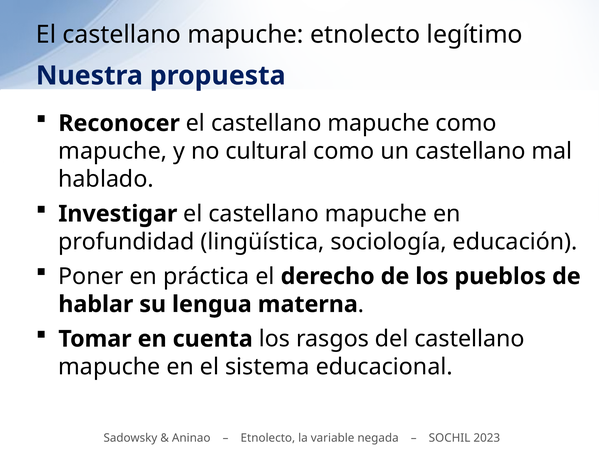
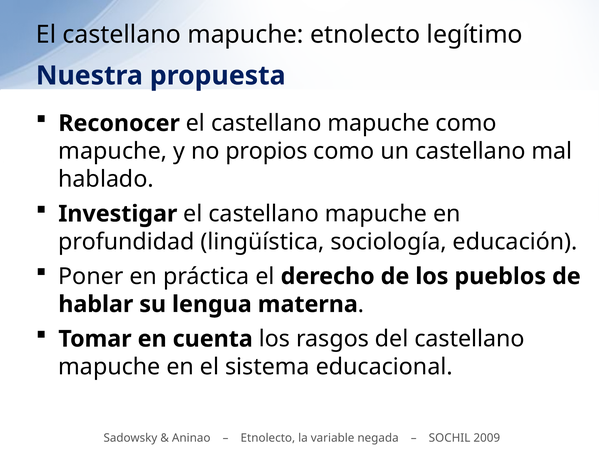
cultural: cultural -> propios (267, 151)
2023: 2023 -> 2009 (487, 438)
